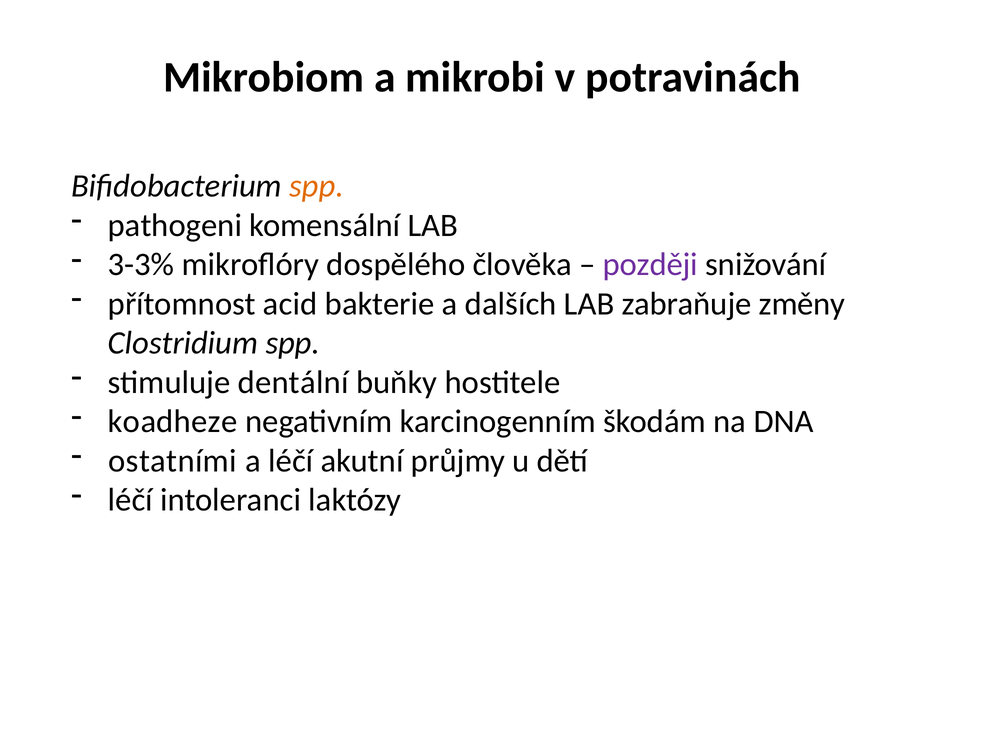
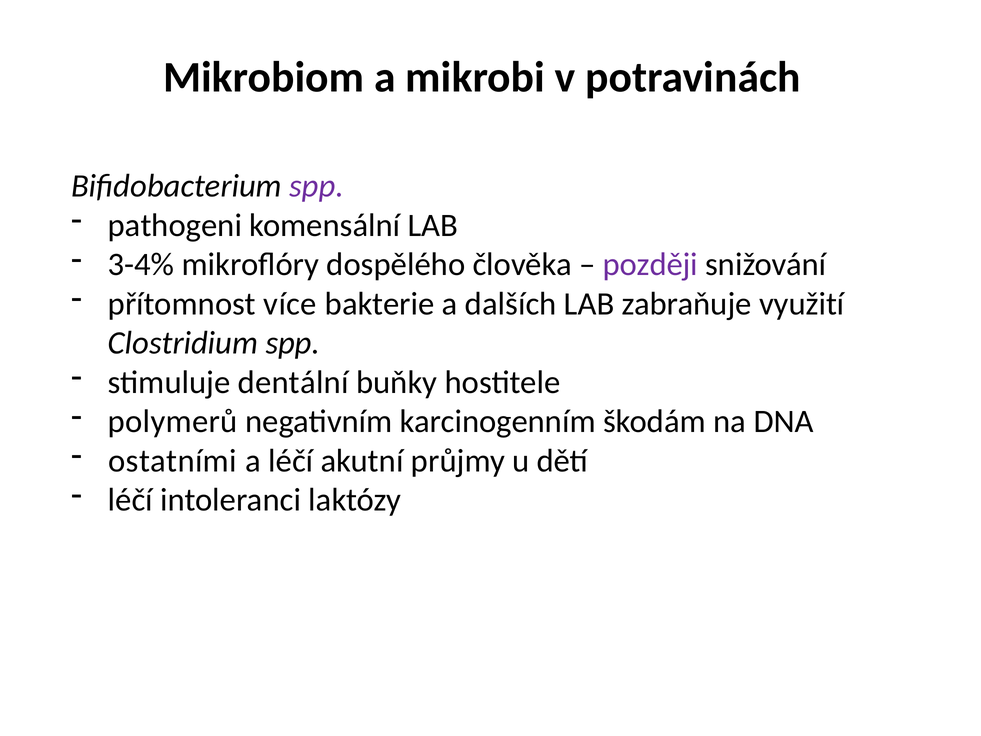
spp colour: orange -> purple (316, 186)
3-3%: 3-3% -> 3-4% (141, 264)
acid: acid -> více (290, 304)
změny: změny -> využití (802, 304)
koadheze: koadheze -> polymerů (173, 421)
